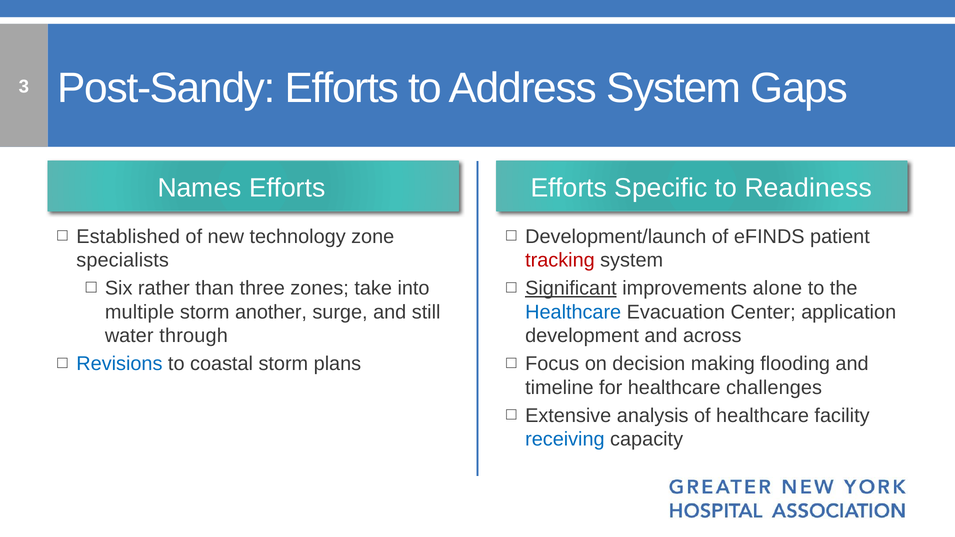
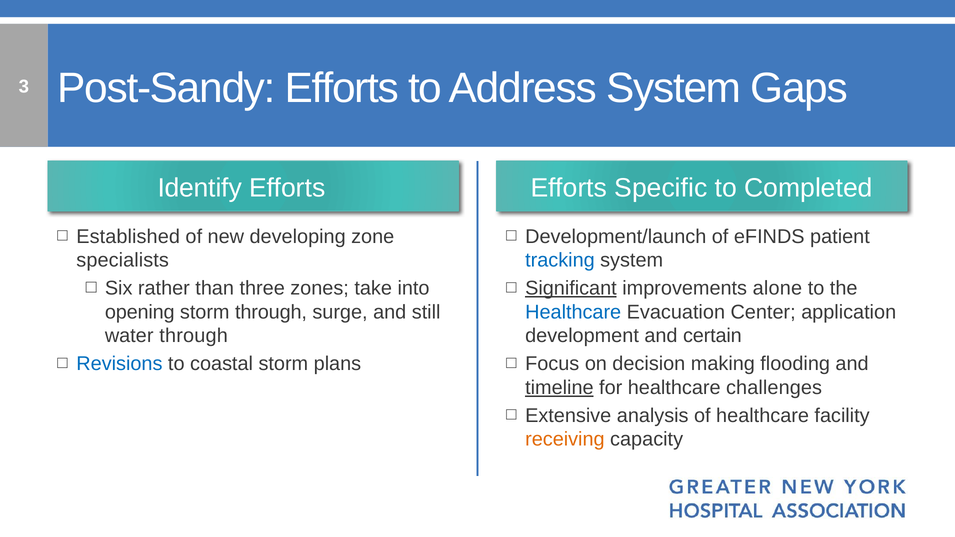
Names: Names -> Identify (200, 188)
Readiness: Readiness -> Completed (808, 188)
technology: technology -> developing (298, 237)
tracking colour: red -> blue (560, 260)
multiple: multiple -> opening (140, 312)
storm another: another -> through (271, 312)
across: across -> certain (712, 336)
timeline underline: none -> present (559, 388)
receiving colour: blue -> orange (565, 440)
